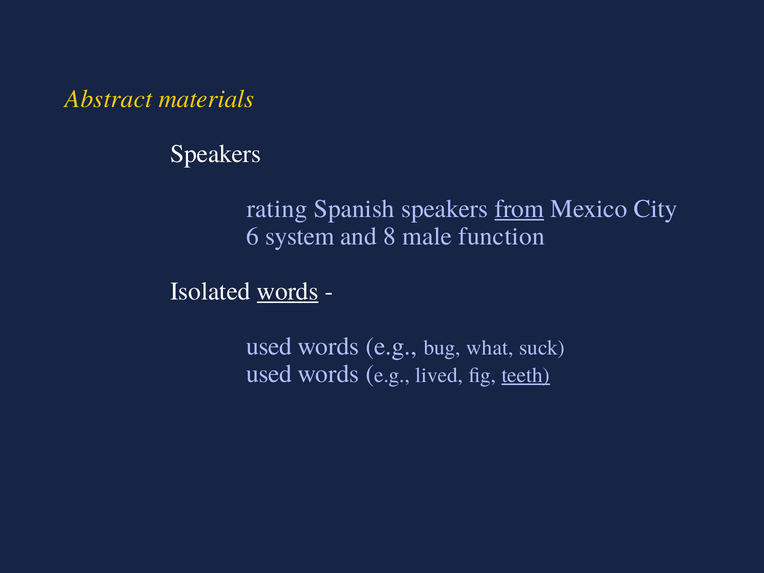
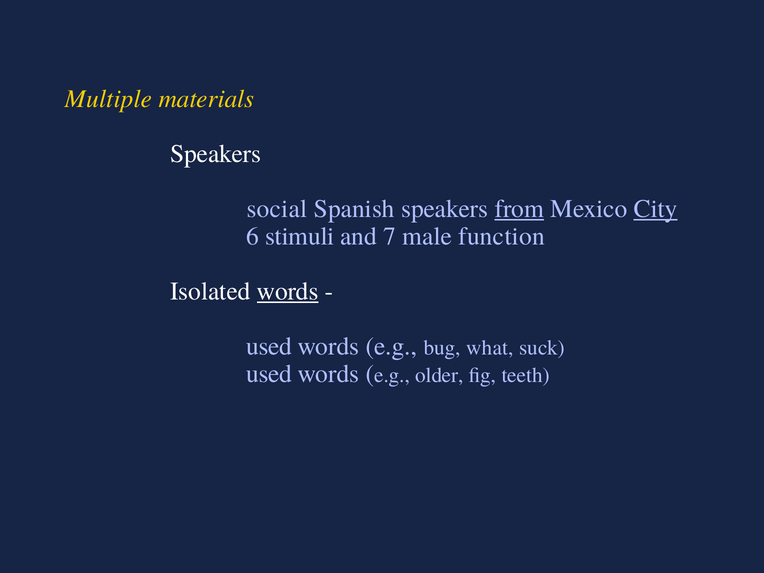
Abstract: Abstract -> Multiple (109, 99)
rating: rating -> social (277, 209)
City underline: none -> present (656, 209)
system: system -> stimuli (300, 236)
8: 8 -> 7 (390, 236)
lived: lived -> older (439, 375)
teeth underline: present -> none (526, 375)
